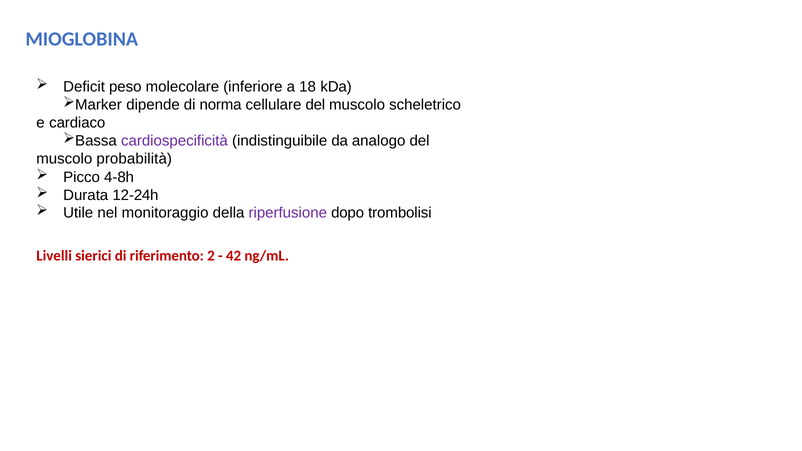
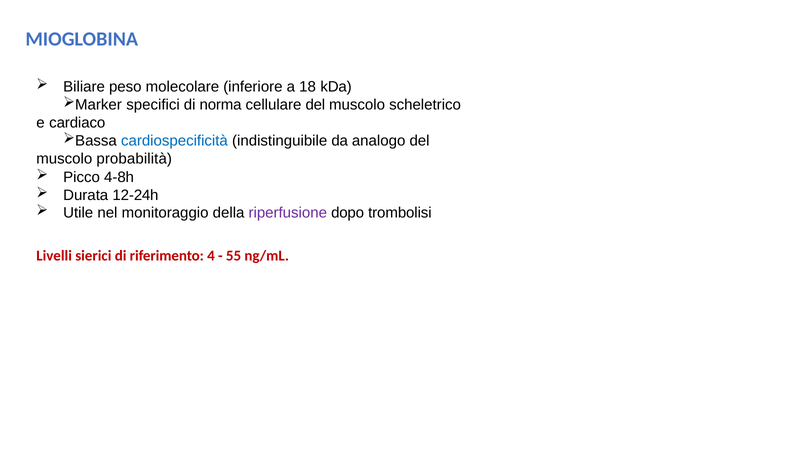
Deficit: Deficit -> Biliare (84, 87)
dipende: dipende -> specifici (153, 105)
cardiospecificità colour: purple -> blue (174, 141)
2: 2 -> 4 (211, 256)
42: 42 -> 55 (234, 256)
